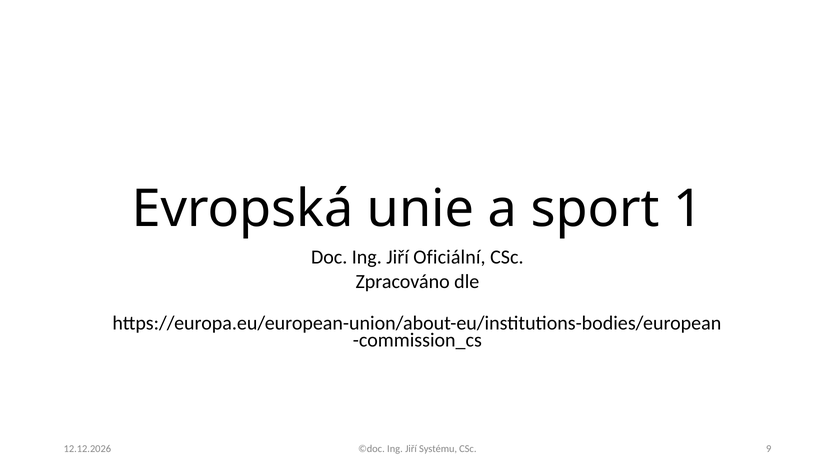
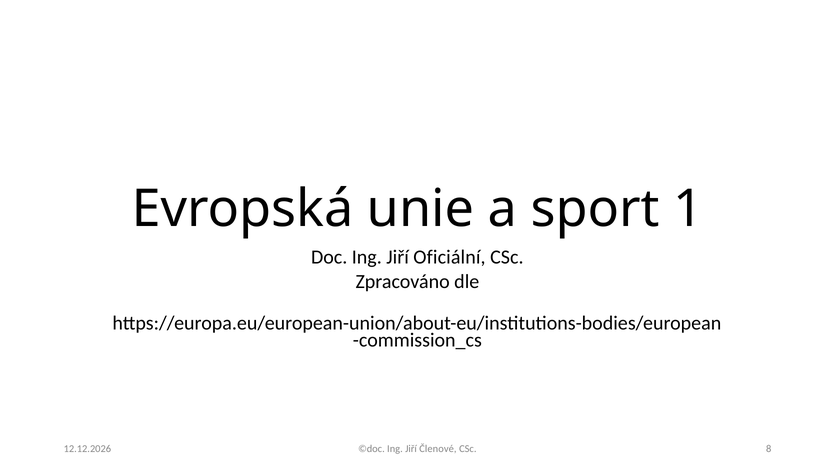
Systému: Systému -> Členové (438, 448)
9: 9 -> 8 (769, 448)
